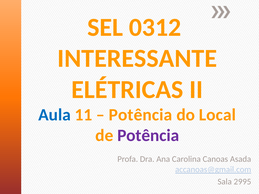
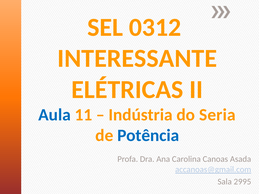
Potência: Potência -> Indústria (141, 115)
Local: Local -> Seria (217, 115)
Potência colour: purple -> blue (148, 136)
